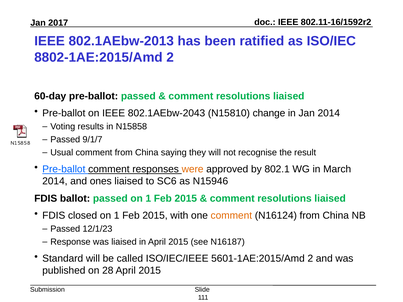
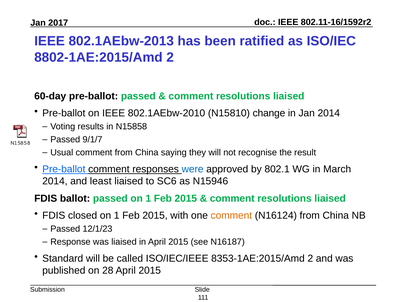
802.1AEbw-2043: 802.1AEbw-2043 -> 802.1AEbw-2010 (167, 113)
were colour: orange -> blue (193, 169)
ones: ones -> least (101, 181)
5601-1AE:2015/Amd: 5601-1AE:2015/Amd -> 8353-1AE:2015/Amd (258, 259)
